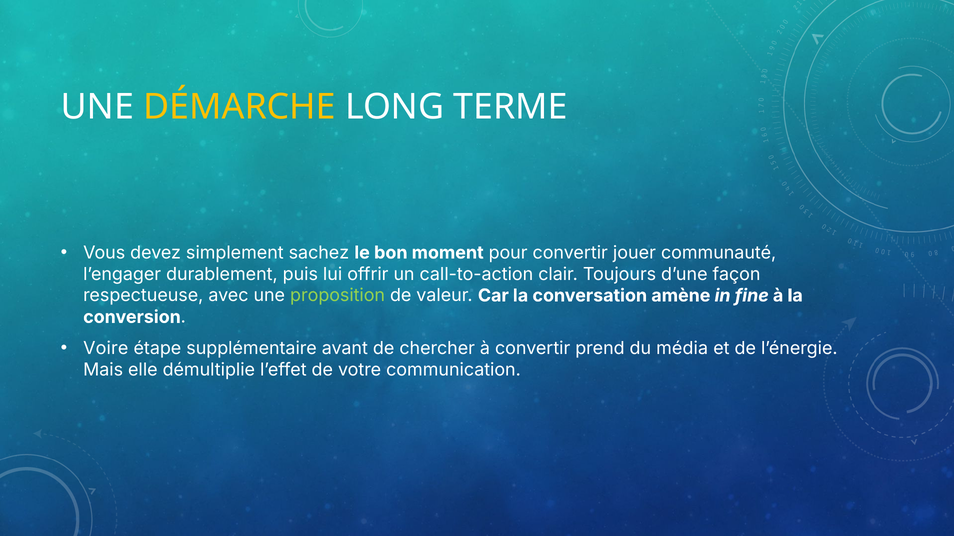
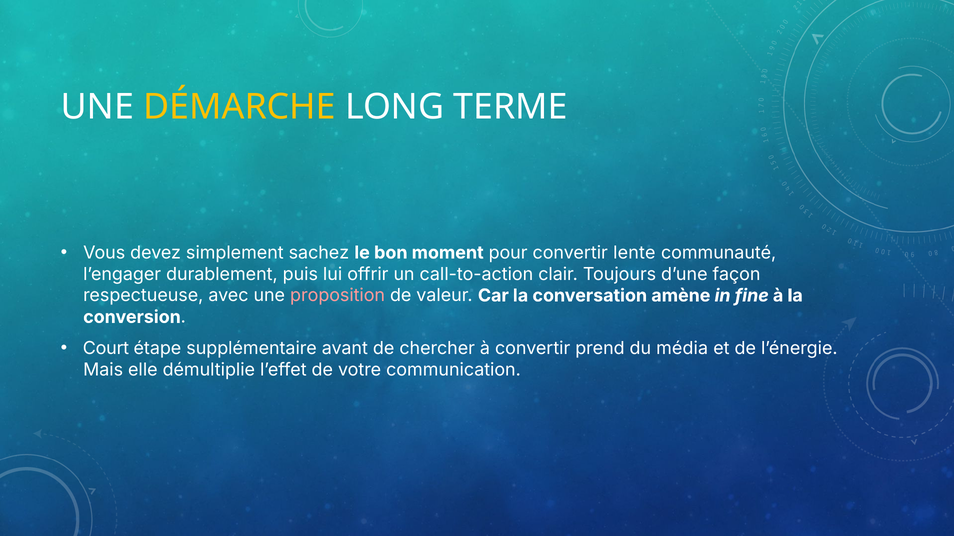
jouer: jouer -> lente (634, 253)
proposition colour: light green -> pink (338, 296)
Voire: Voire -> Court (106, 349)
